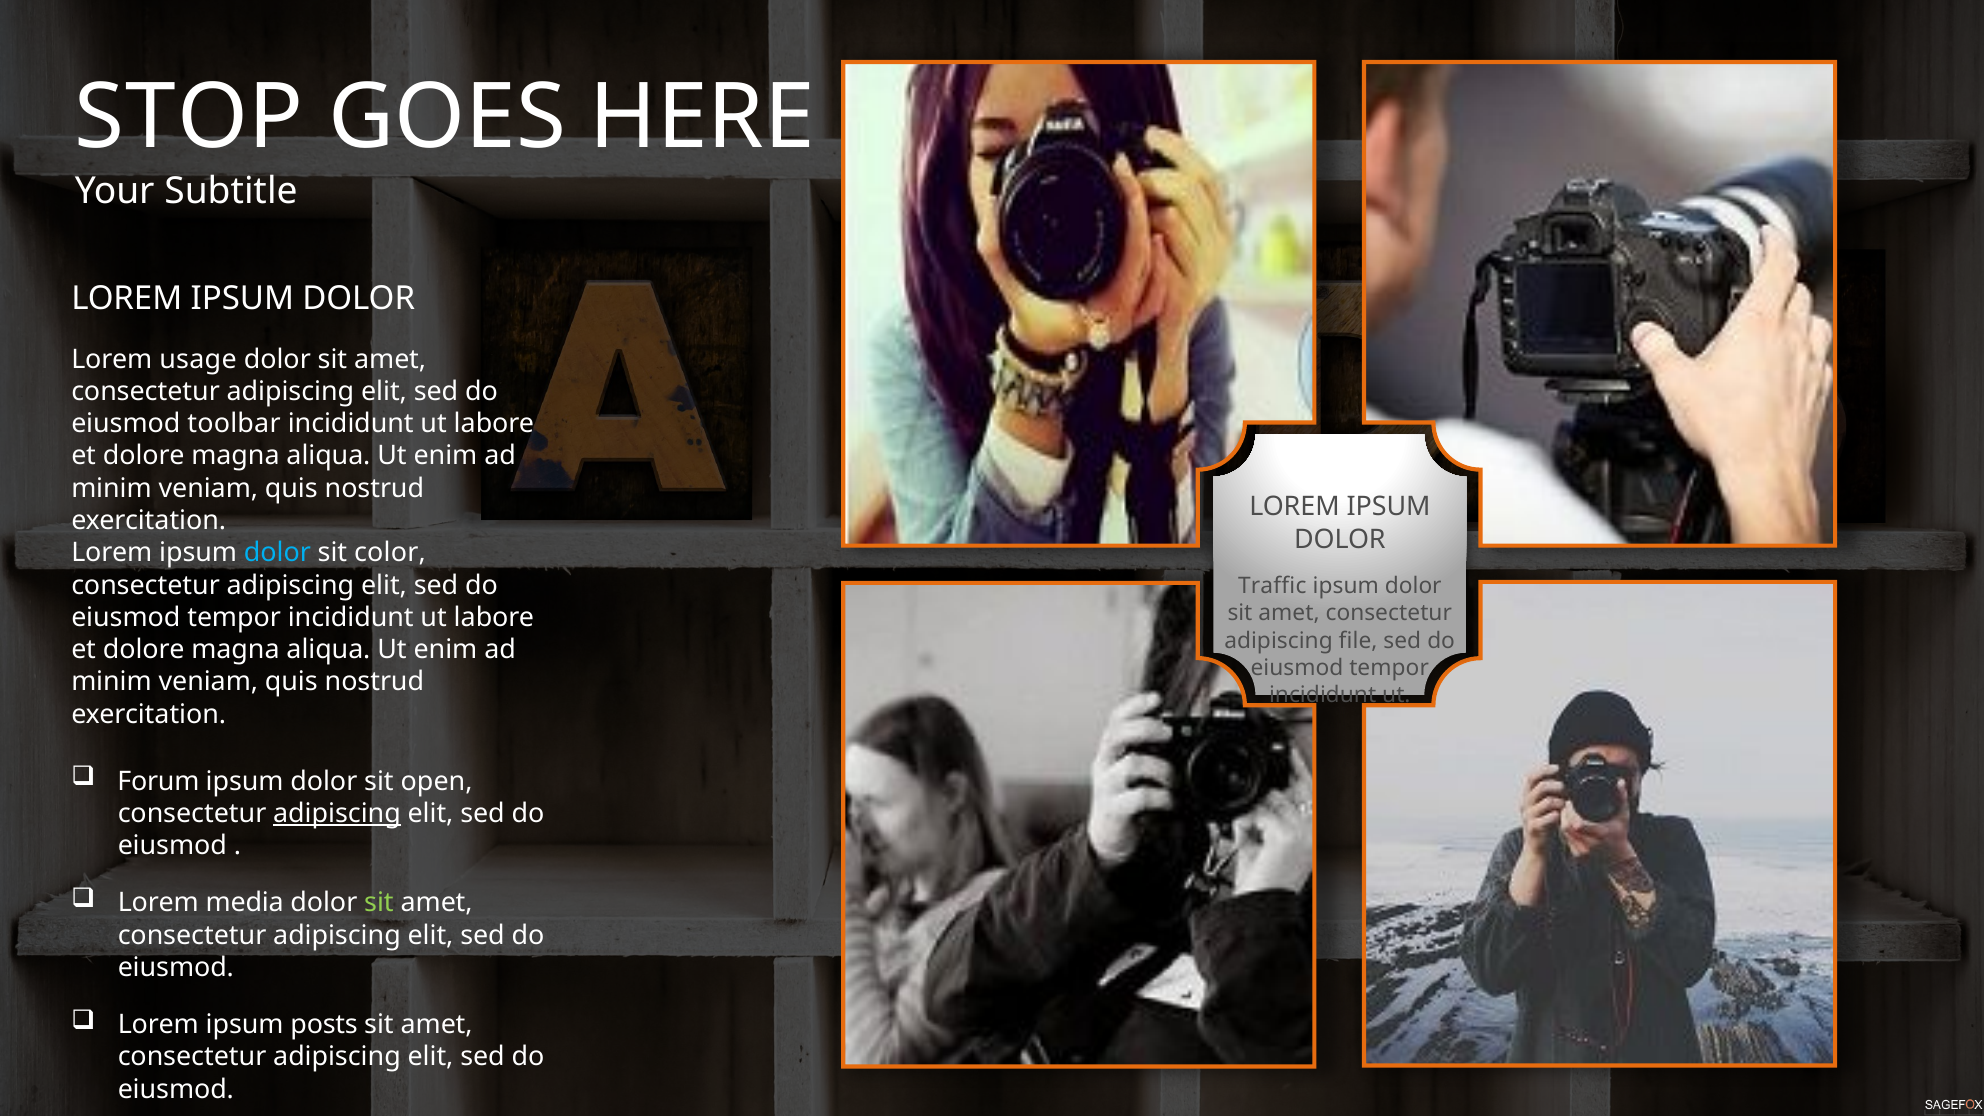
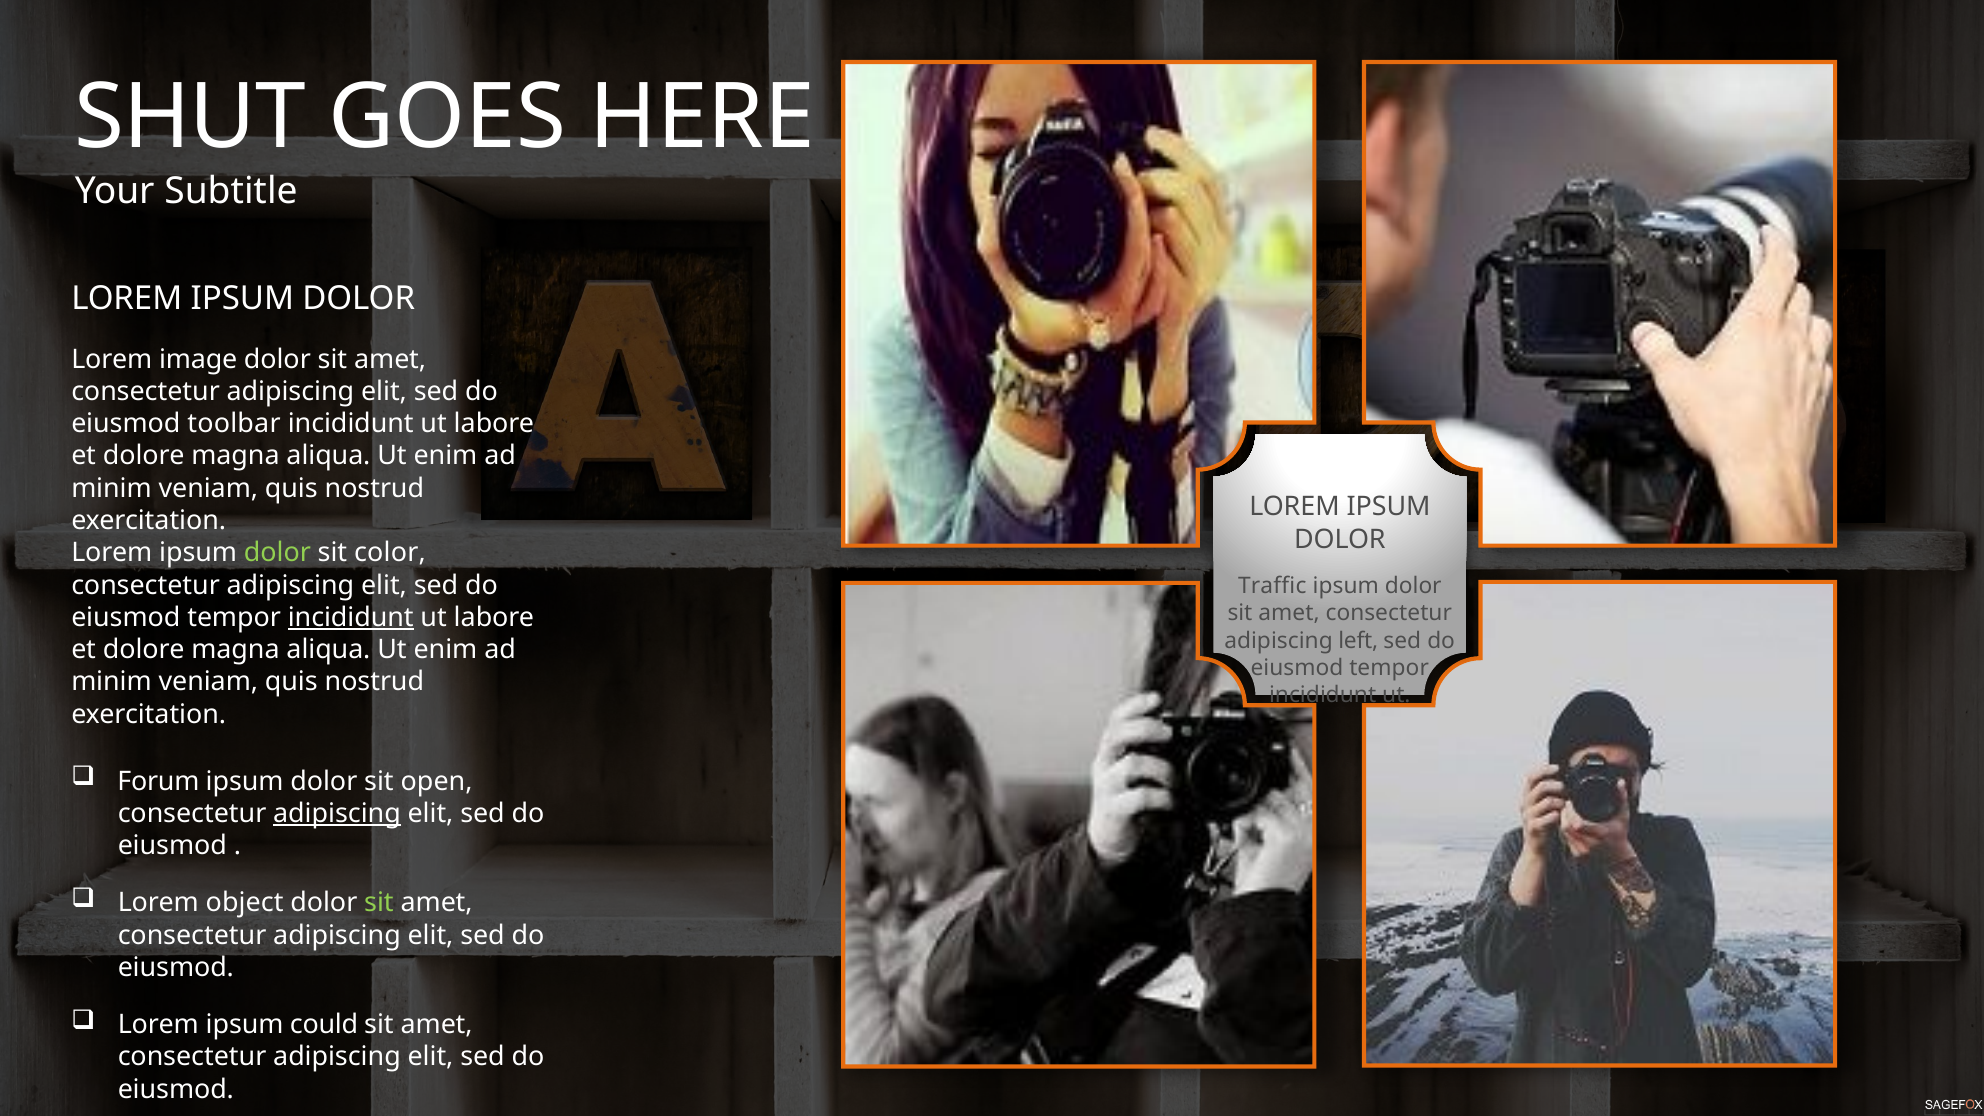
STOP: STOP -> SHUT (190, 118)
usage: usage -> image (198, 359)
dolor colour: light blue -> light green (277, 553)
incididunt underline: none -> present (351, 617)
file: file -> left (1358, 641)
media: media -> object (245, 903)
posts: posts -> could (324, 1025)
